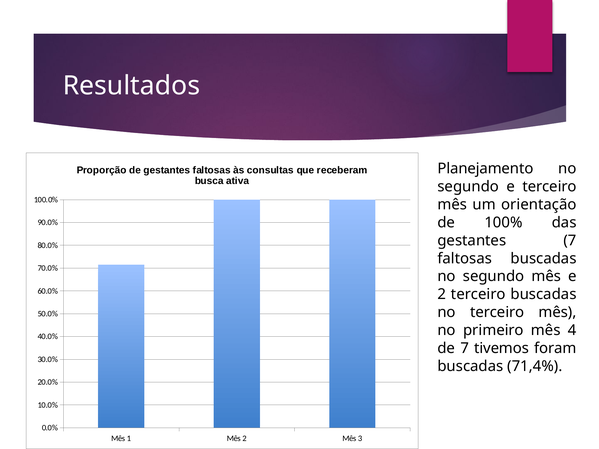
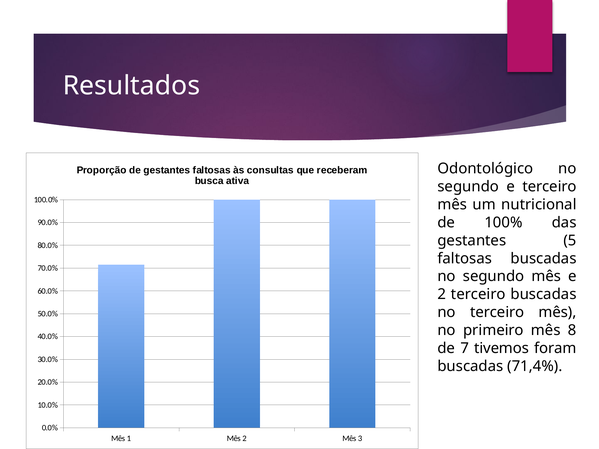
Planejamento: Planejamento -> Odontológico (485, 169)
orientação: orientação -> nutricional (539, 205)
gestantes 7: 7 -> 5 (570, 241)
4: 4 -> 8 (572, 330)
